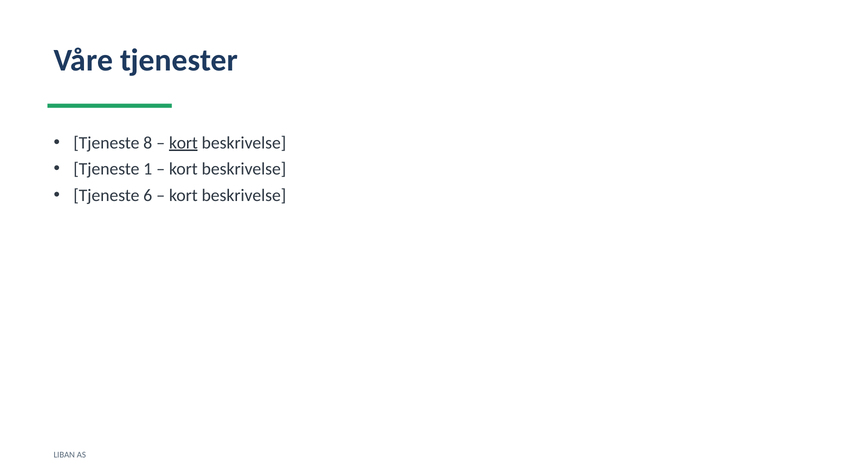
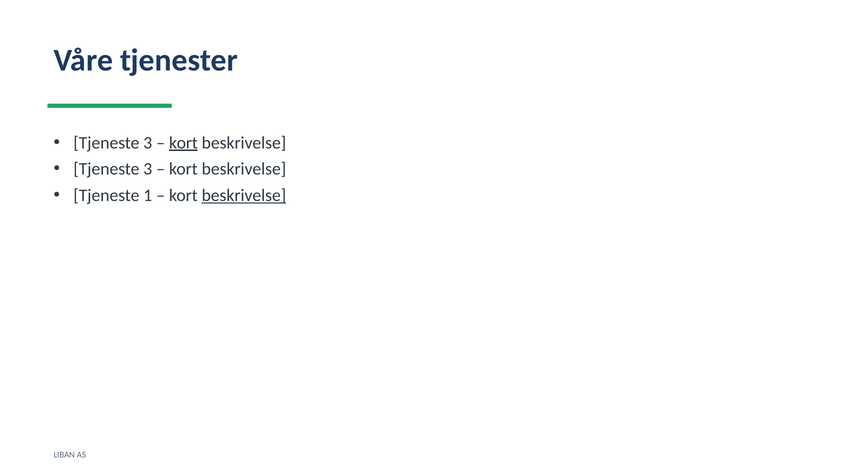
8: 8 -> 3 (148, 143)
1: 1 -> 3 (148, 169)
6: 6 -> 1 (148, 195)
beskrivelse underline: none -> present (244, 195)
